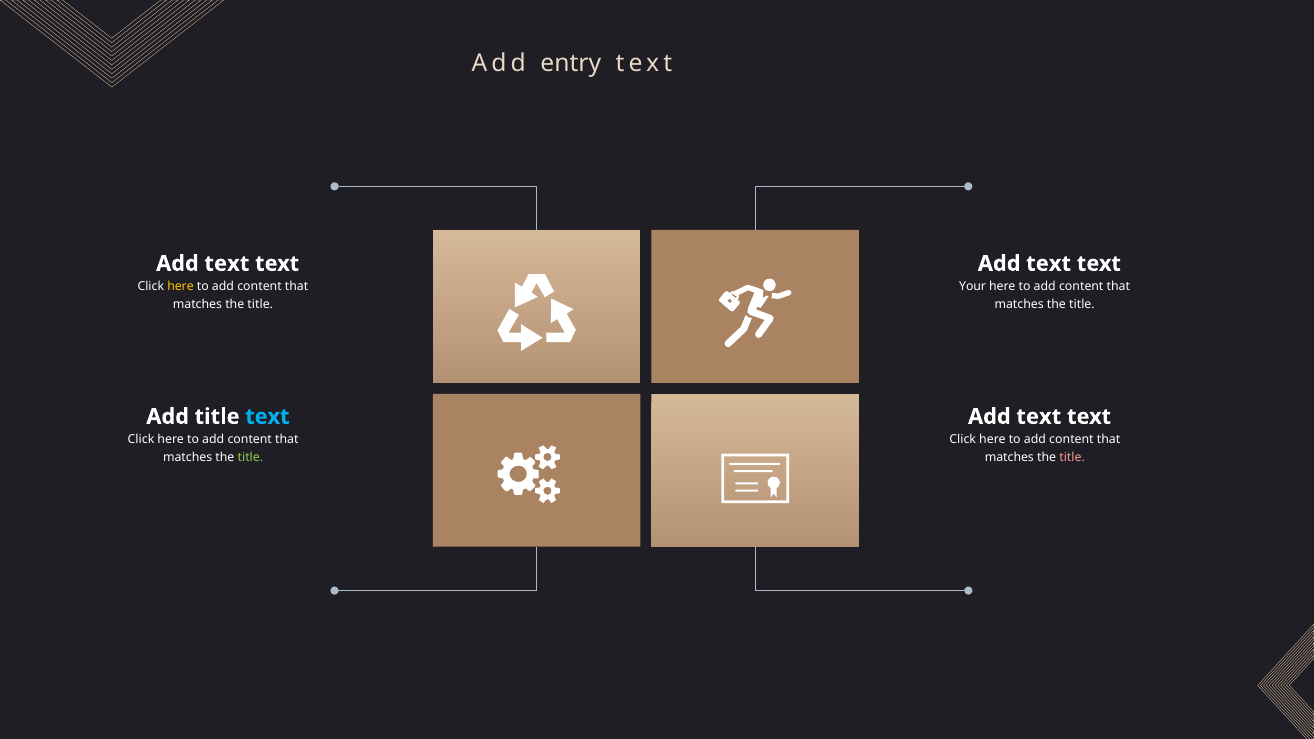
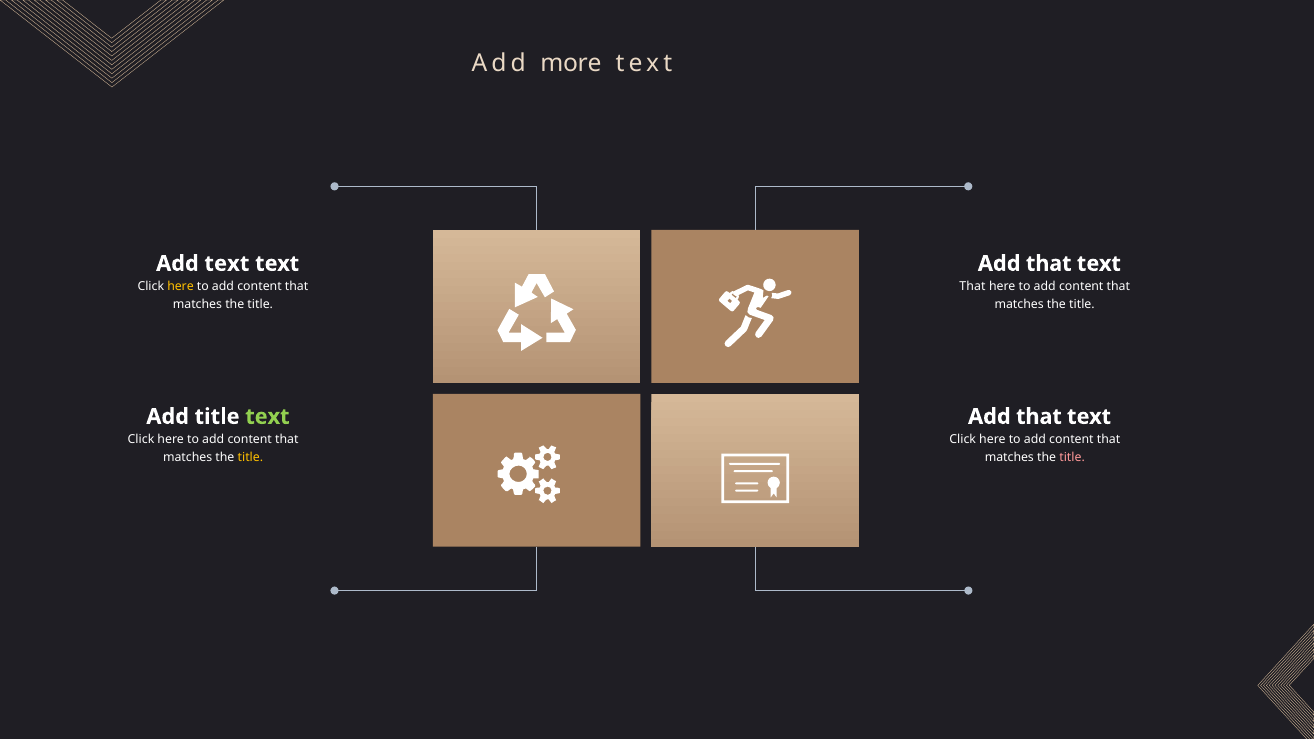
entry: entry -> more (571, 64)
text: text -> that (1049, 264)
Your: Your -> That (973, 286)
text colour: light blue -> light green (267, 417)
text: text -> that (1039, 417)
title colour: light green -> yellow (250, 457)
